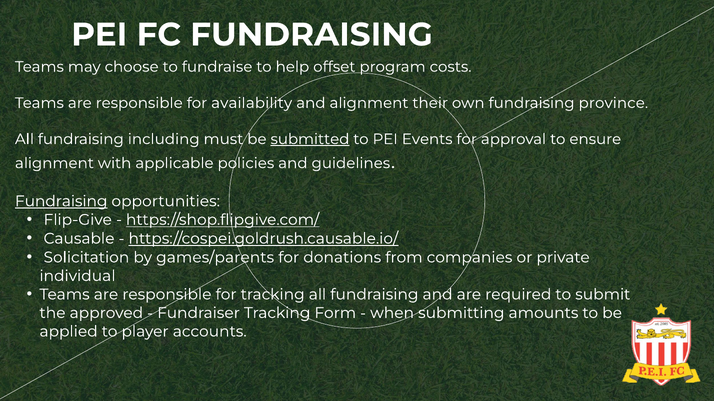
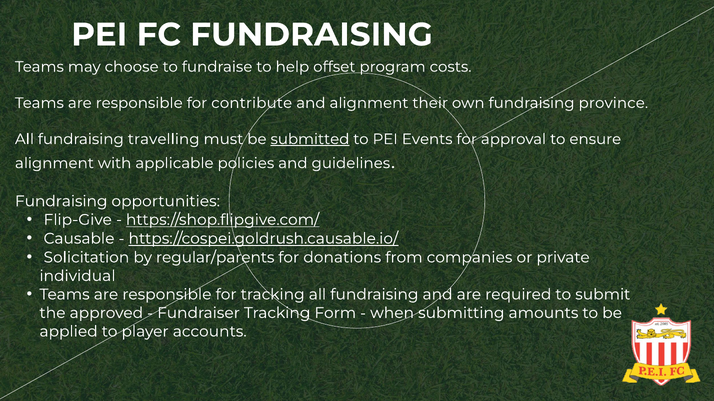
availability: availability -> contribute (252, 103)
including: including -> travelling (164, 139)
Fundraising underline: present -> none (61, 202)
games/parents: games/parents -> regular/parents (215, 258)
